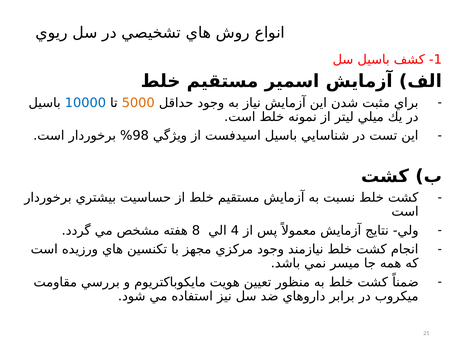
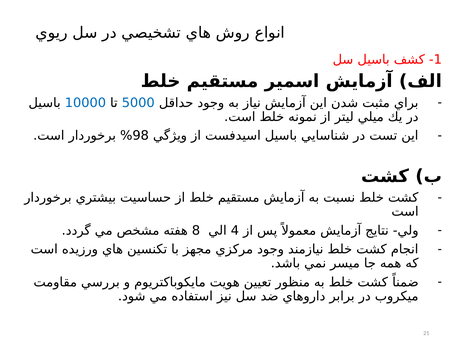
5000 colour: orange -> blue (138, 103)
